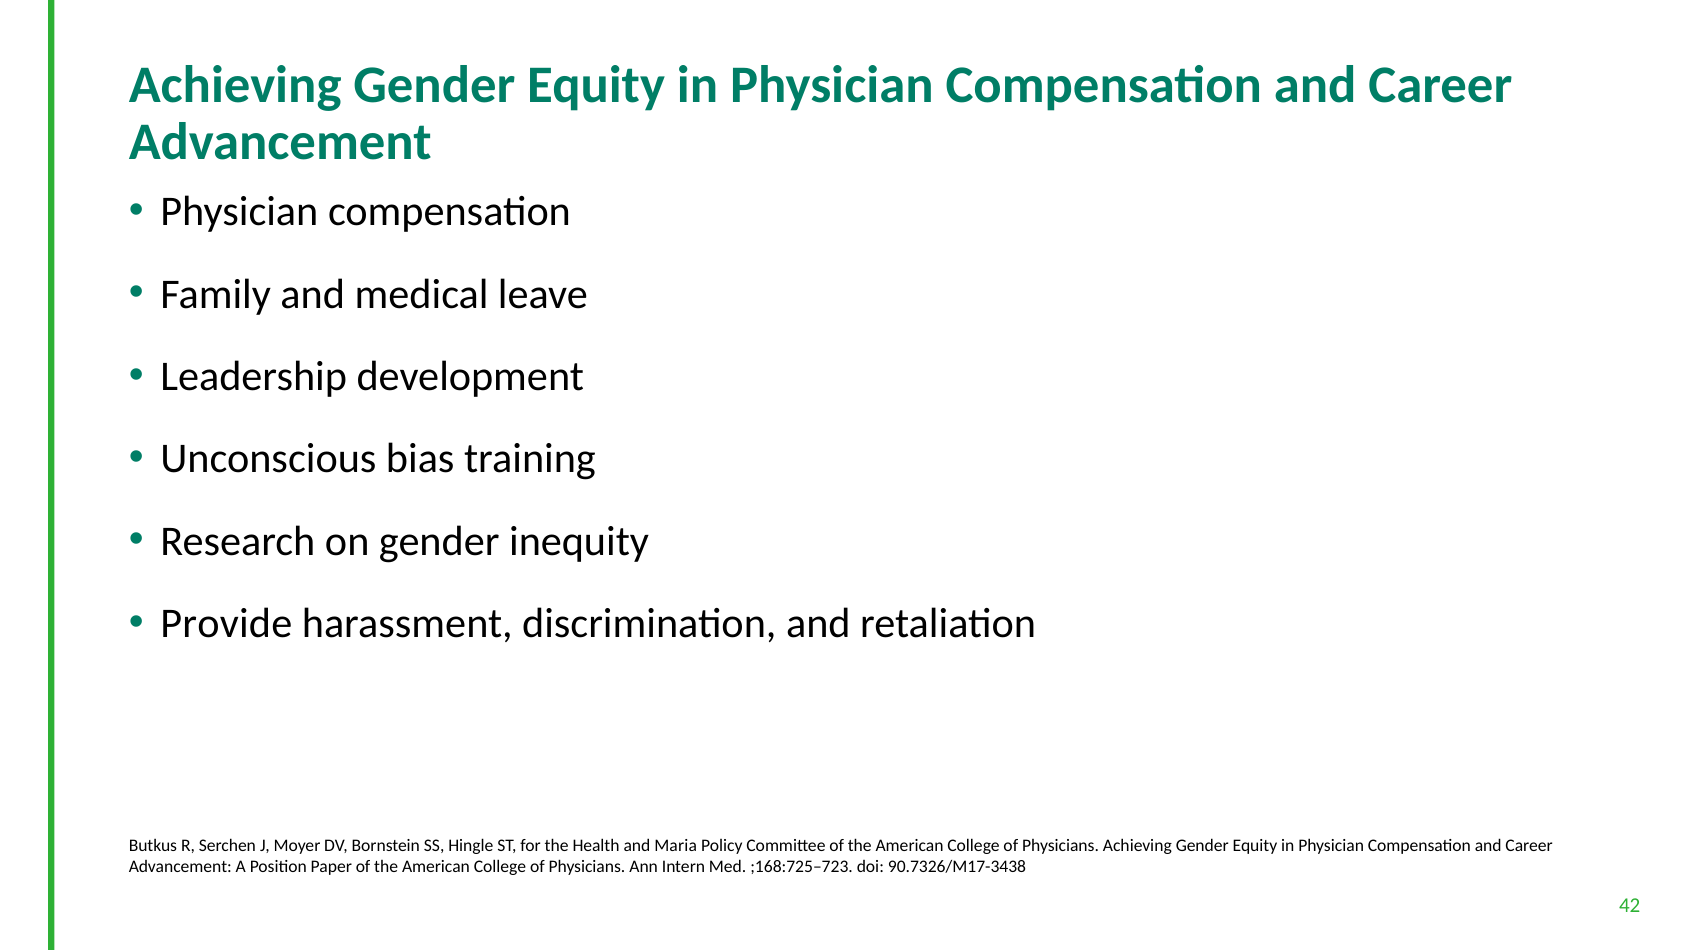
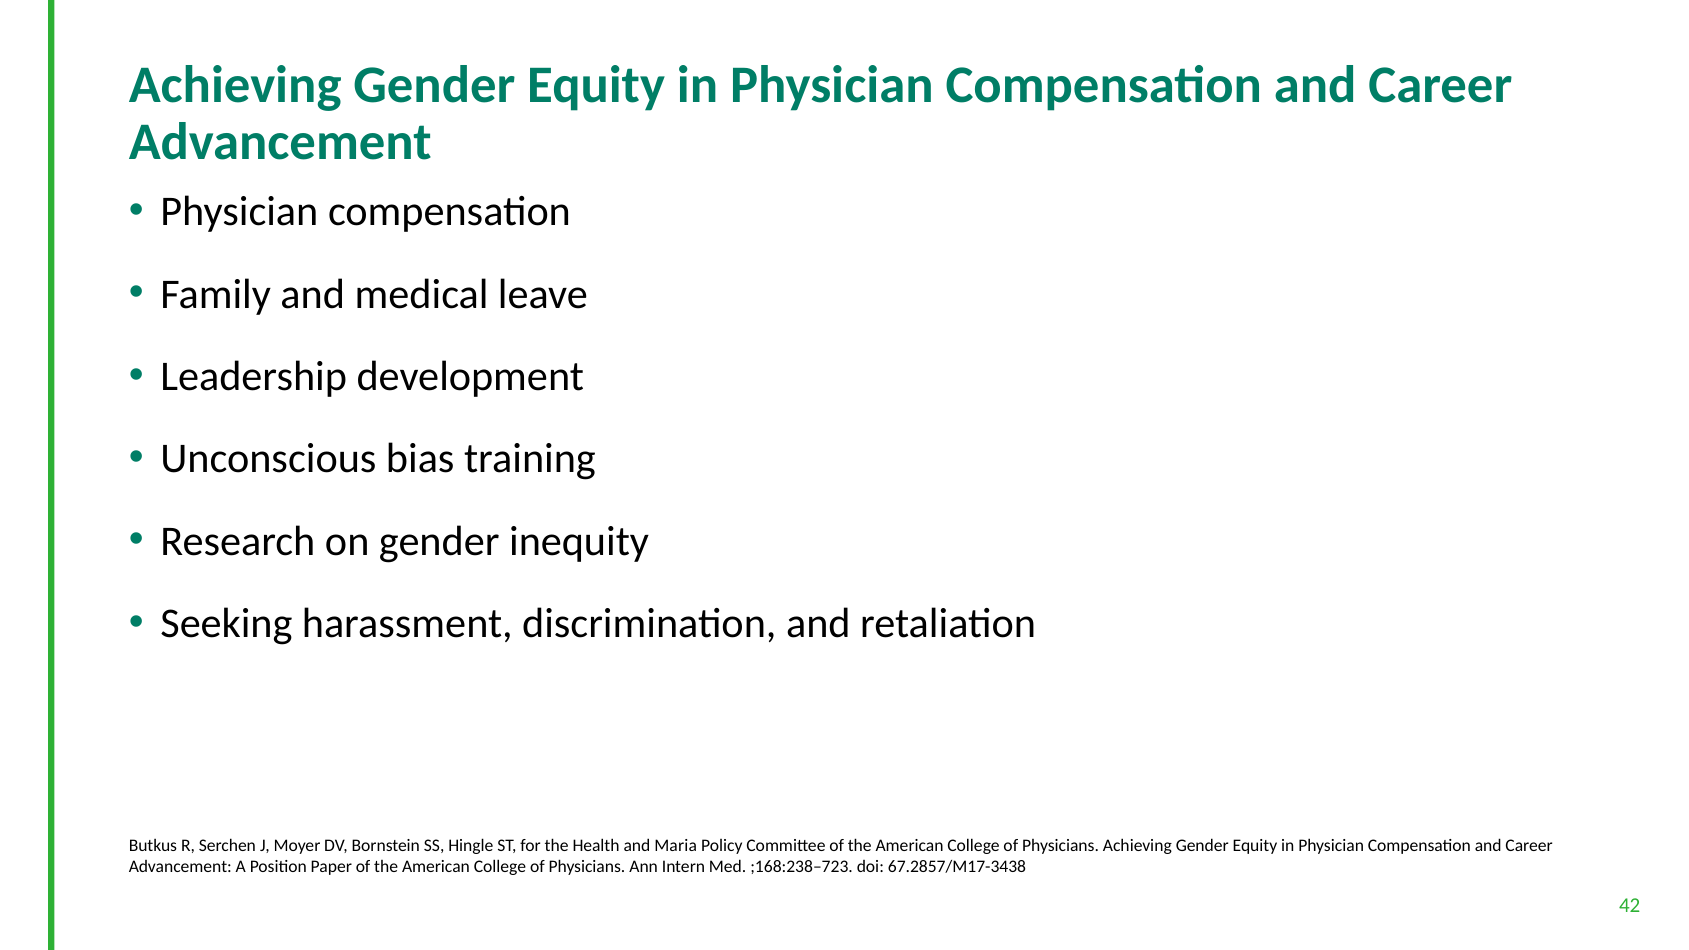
Provide: Provide -> Seeking (226, 624)
;168:725–723: ;168:725–723 -> ;168:238–723 (802, 867)
90.7326/M17-3438: 90.7326/M17-3438 -> 67.2857/M17-3438 (957, 867)
